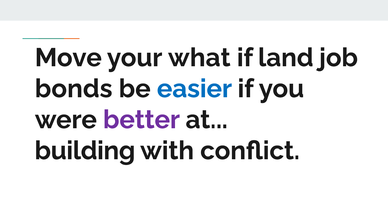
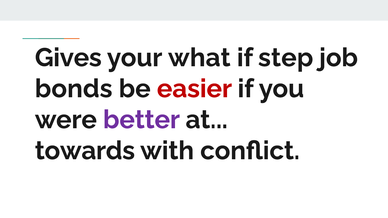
Move: Move -> Gives (68, 58)
land: land -> step (286, 58)
easier colour: blue -> red (194, 89)
building: building -> towards (85, 151)
